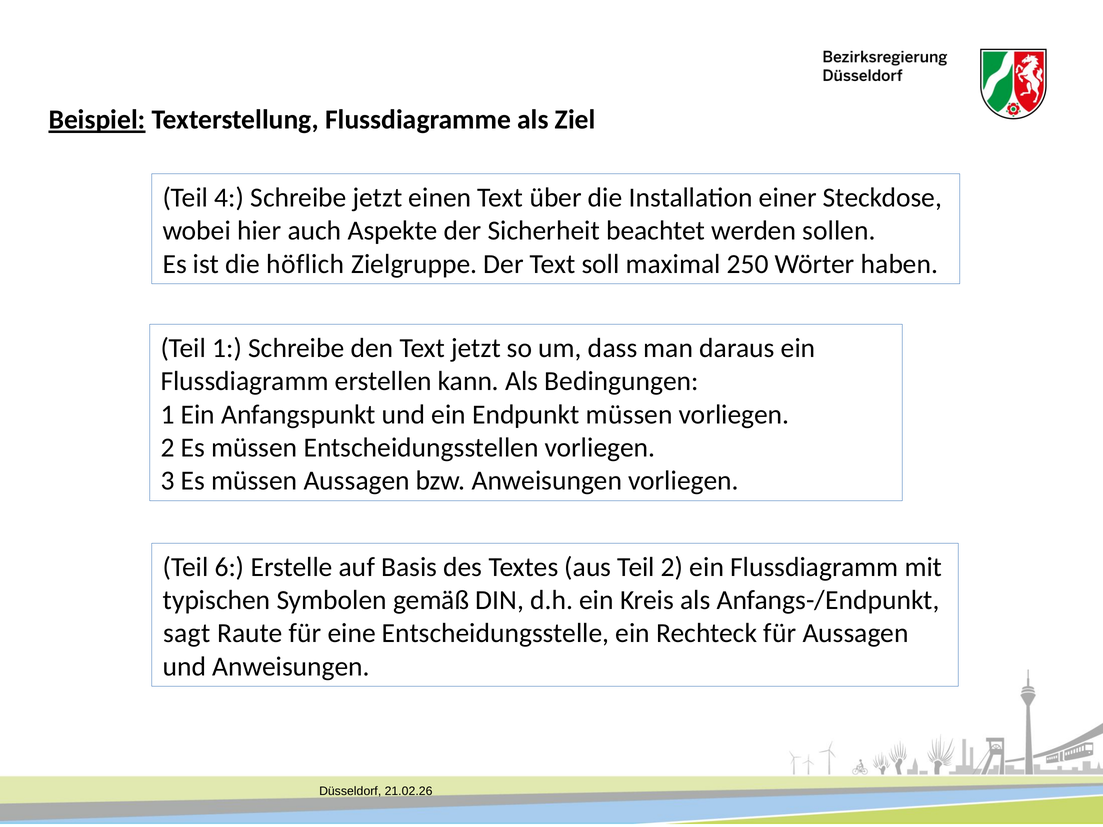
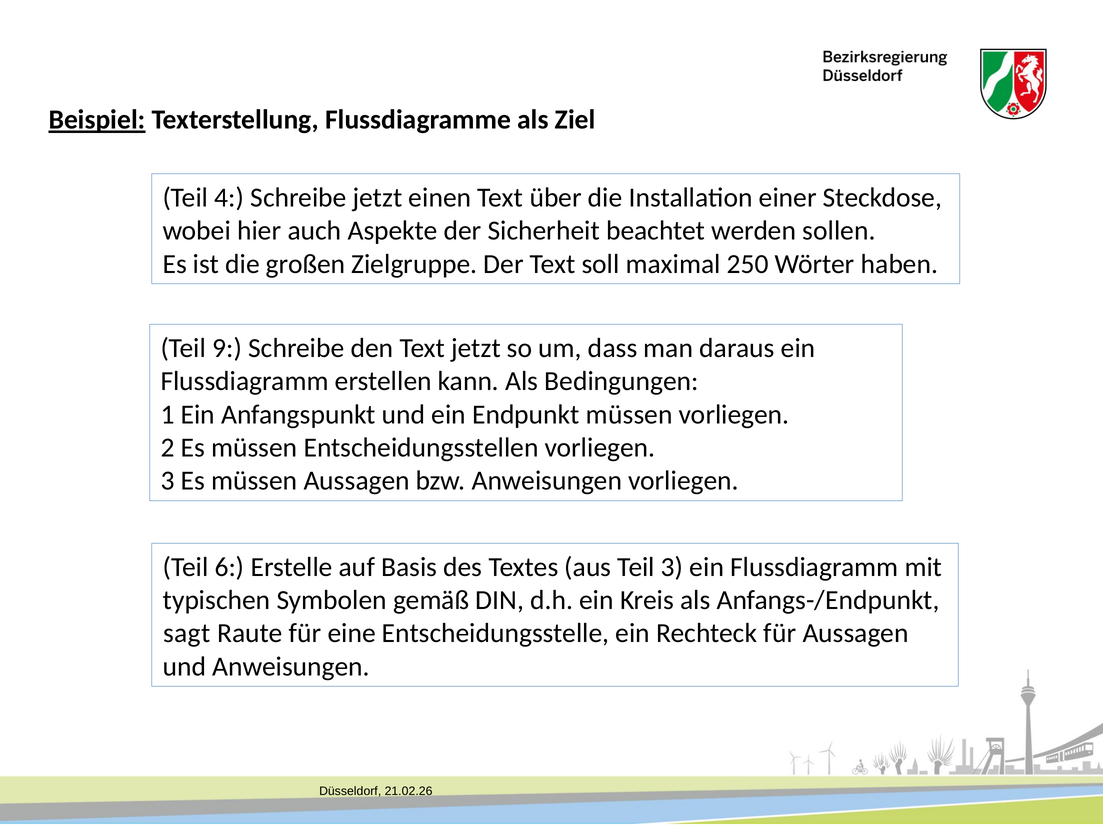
höflich: höflich -> großen (306, 264)
Teil 1: 1 -> 9 (227, 348)
Teil 2: 2 -> 3 (672, 567)
